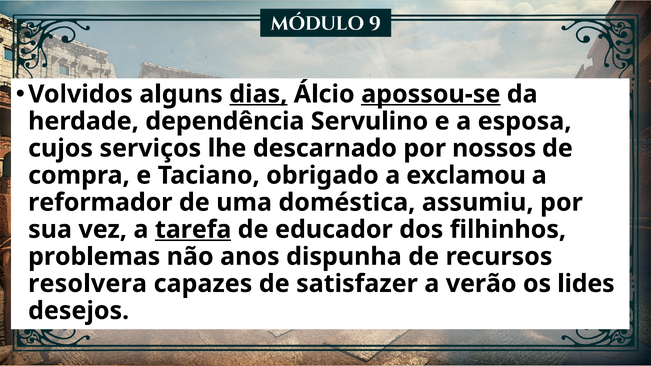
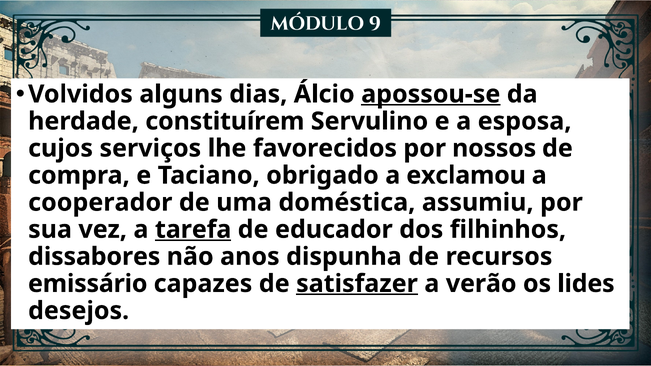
dias underline: present -> none (258, 94)
dependência: dependência -> constituírem (225, 121)
descarnado: descarnado -> favorecidos (325, 148)
reformador: reformador -> cooperador (100, 203)
problemas: problemas -> dissabores (94, 257)
resolvera: resolvera -> emissário (88, 284)
satisfazer underline: none -> present (357, 284)
